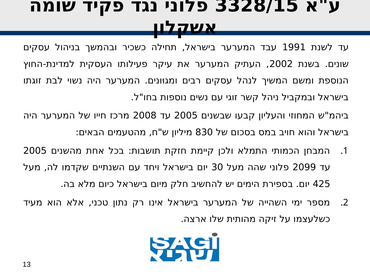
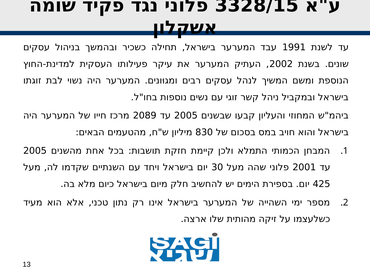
2008: 2008 -> 2089 (145, 116)
2099: 2099 -> 2001 (304, 168)
